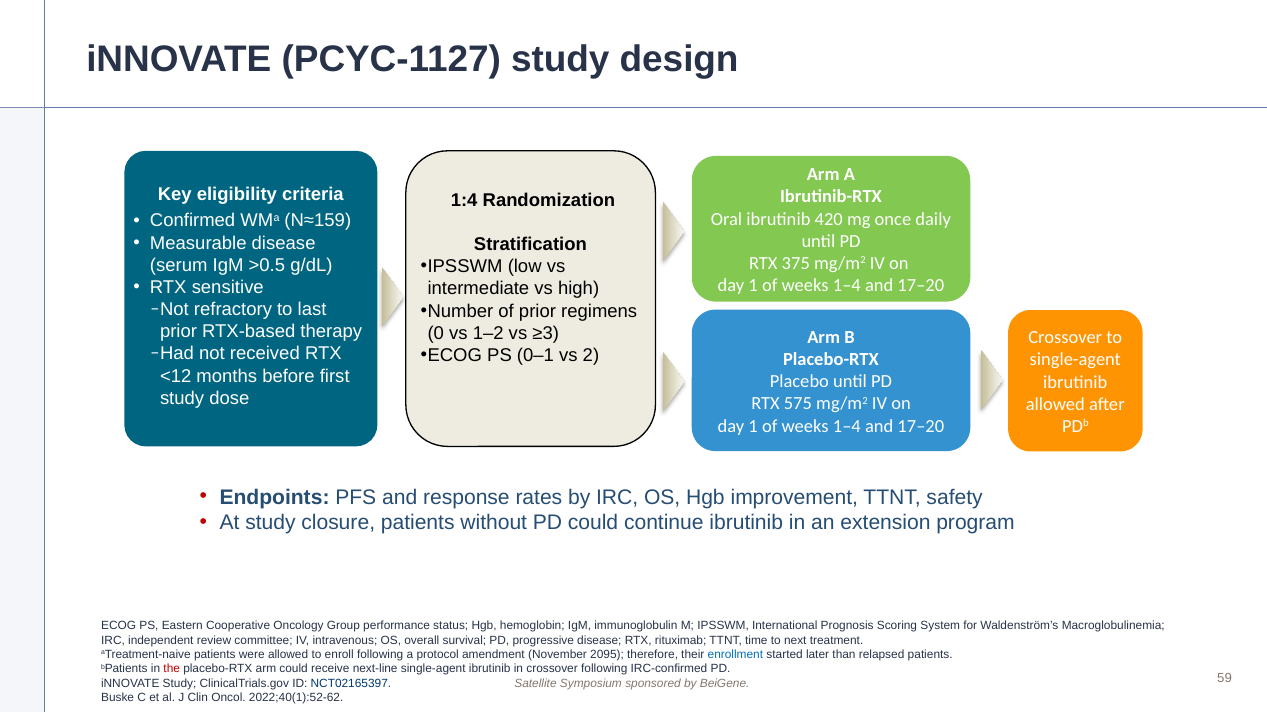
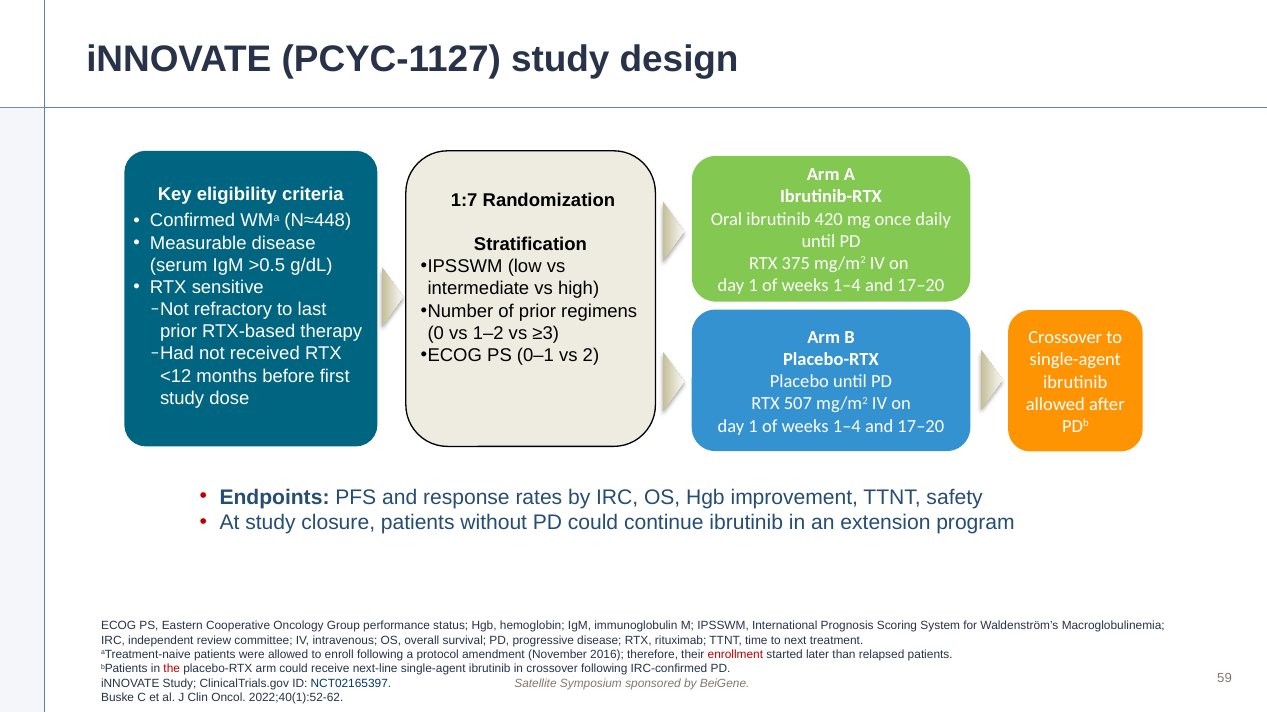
1:4: 1:4 -> 1:7 (464, 200)
N≈159: N≈159 -> N≈448 (318, 221)
575: 575 -> 507 (798, 404)
2095: 2095 -> 2016 (607, 655)
enrollment colour: blue -> red (735, 655)
